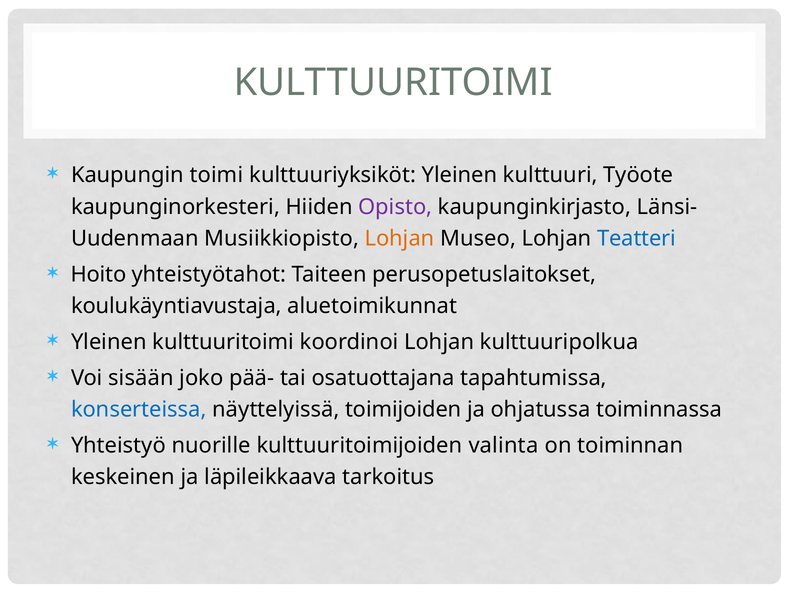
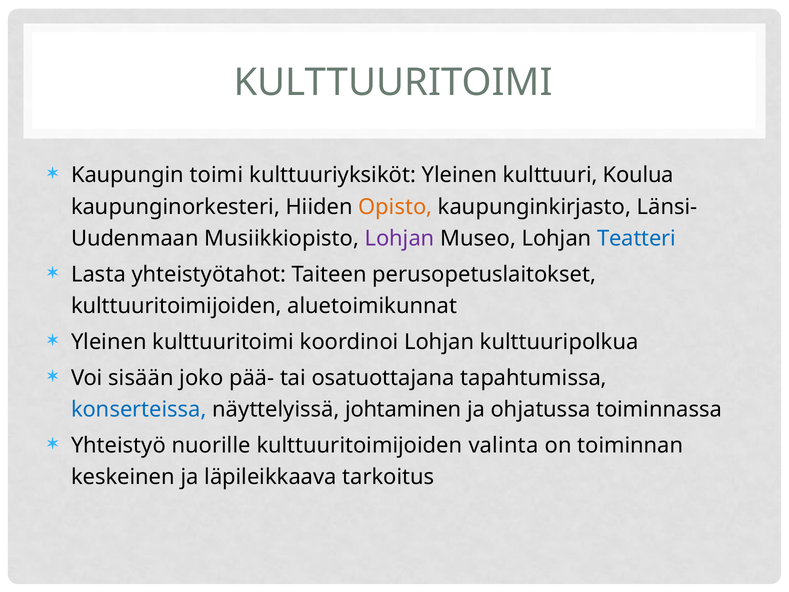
Työote: Työote -> Koulua (638, 175)
Opisto colour: purple -> orange (395, 207)
Lohjan colour: orange -> purple (400, 238)
Hoito: Hoito -> Lasta (98, 274)
koulukäyntiavustaja: koulukäyntiavustaja -> kulttuuritoimijoiden (176, 306)
toimijoiden: toimijoiden -> johtaminen (403, 409)
